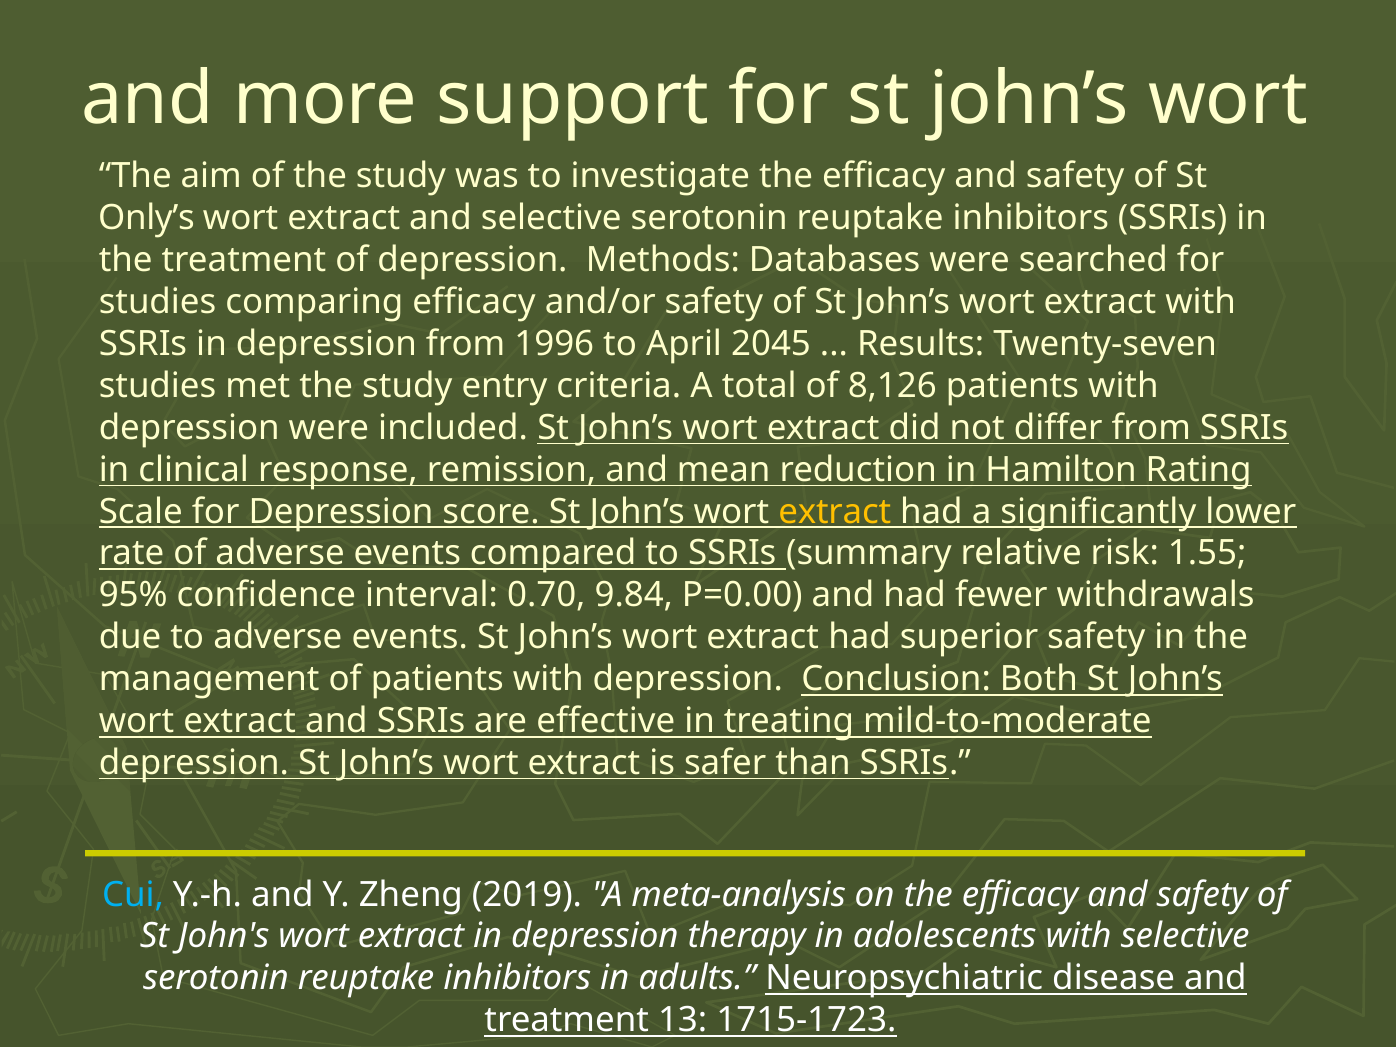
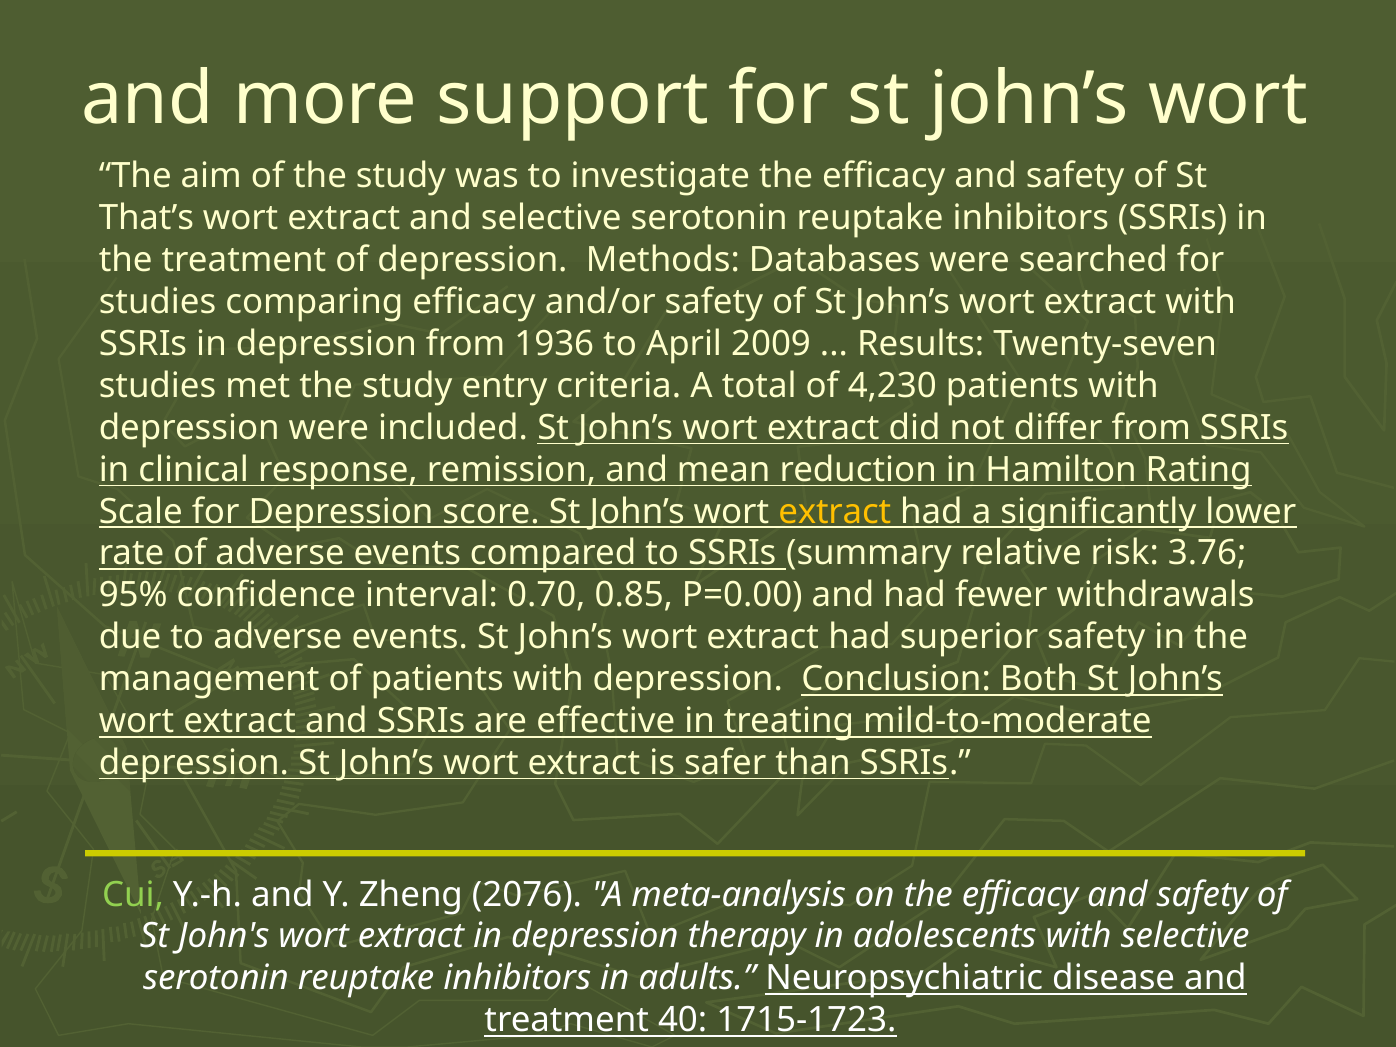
Only’s: Only’s -> That’s (146, 218)
1996: 1996 -> 1936 (554, 344)
2045: 2045 -> 2009 (771, 344)
8,126: 8,126 -> 4,230 (892, 386)
1.55: 1.55 -> 3.76 (1207, 553)
9.84: 9.84 -> 0.85 (634, 595)
Cui colour: light blue -> light green (133, 895)
2019: 2019 -> 2076 (527, 895)
13: 13 -> 40 (683, 1020)
